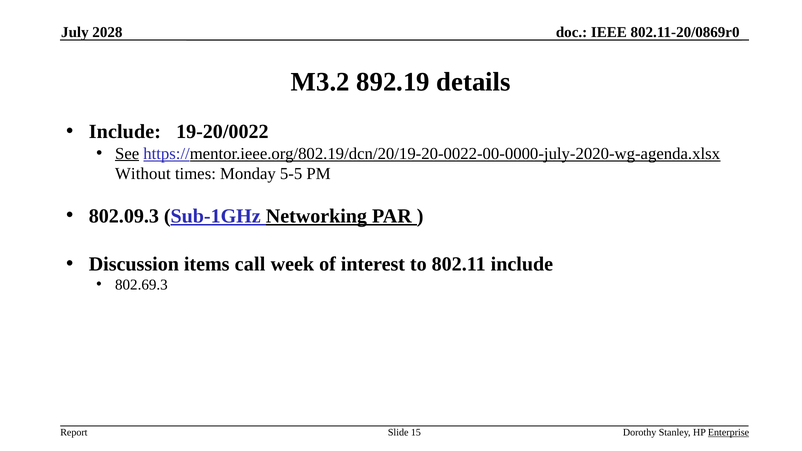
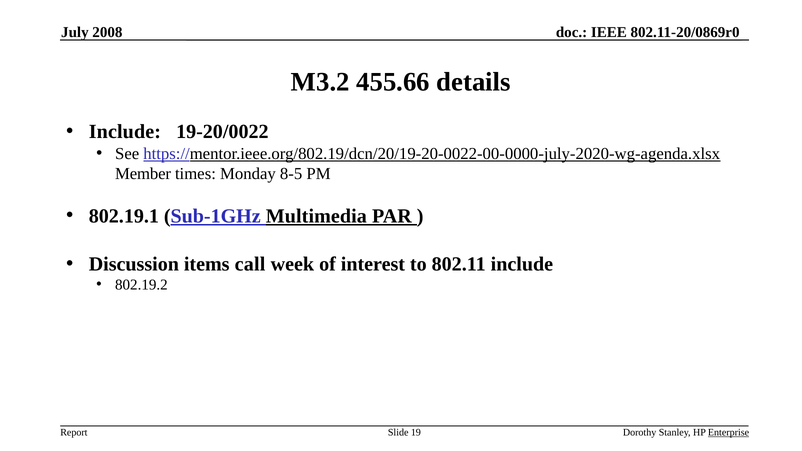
2028: 2028 -> 2008 (107, 32)
892.19: 892.19 -> 455.66 (393, 82)
See underline: present -> none (127, 154)
Without: Without -> Member (143, 174)
5-5: 5-5 -> 8-5 (291, 174)
802.09.3: 802.09.3 -> 802.19.1 (124, 216)
Networking: Networking -> Multimedia (316, 216)
802.69.3: 802.69.3 -> 802.19.2 (141, 285)
15: 15 -> 19 (416, 433)
